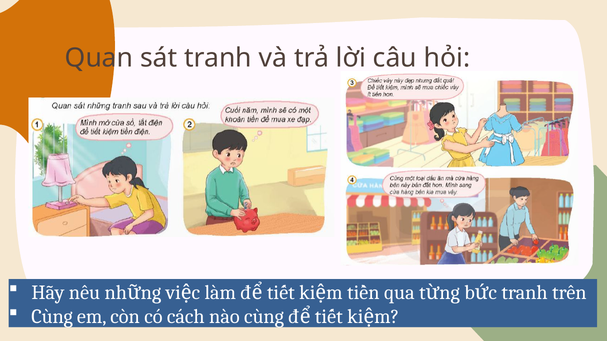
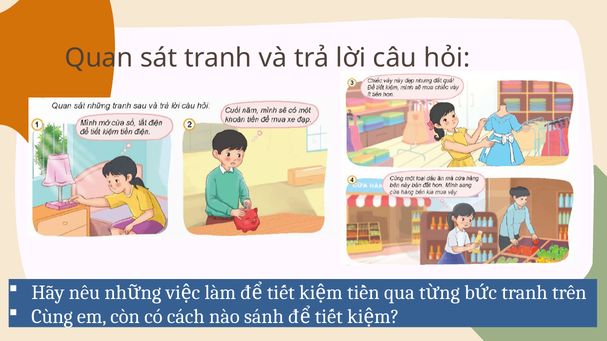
nào cùng: cùng -> sánh (264, 317)
